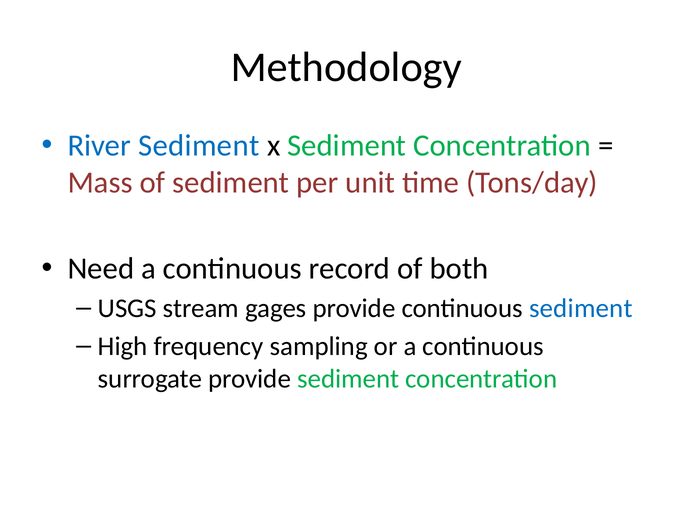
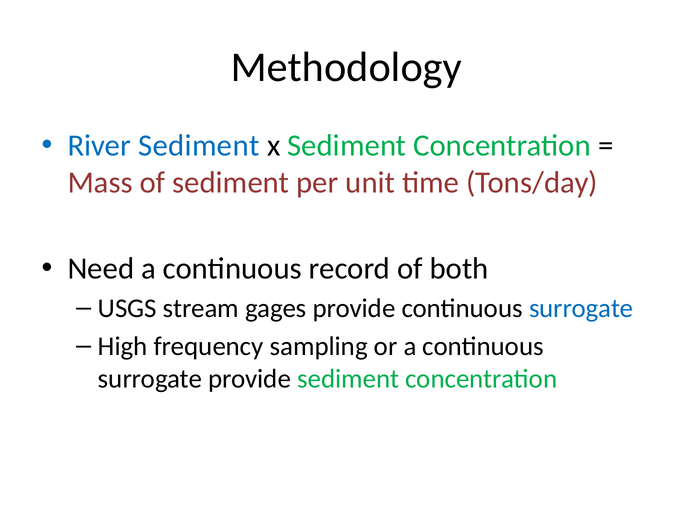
provide continuous sediment: sediment -> surrogate (581, 308)
